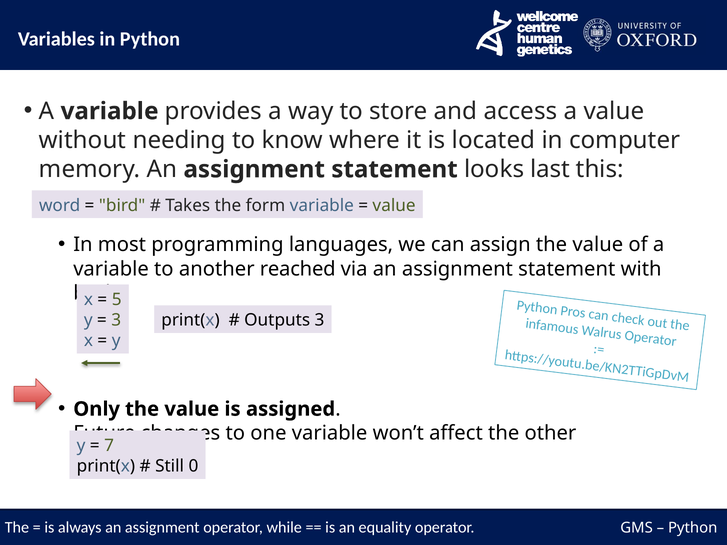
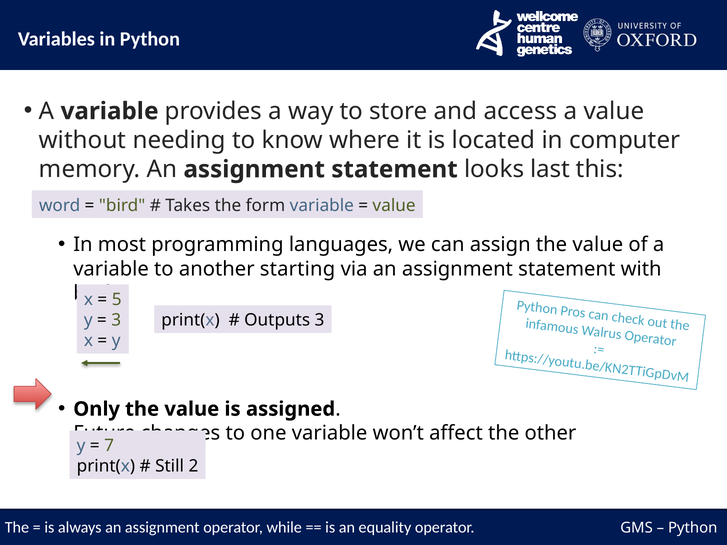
reached: reached -> starting (298, 269)
0: 0 -> 2 (193, 466)
